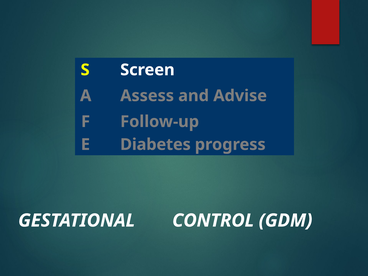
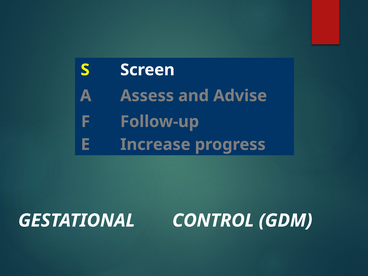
Diabetes: Diabetes -> Increase (155, 145)
